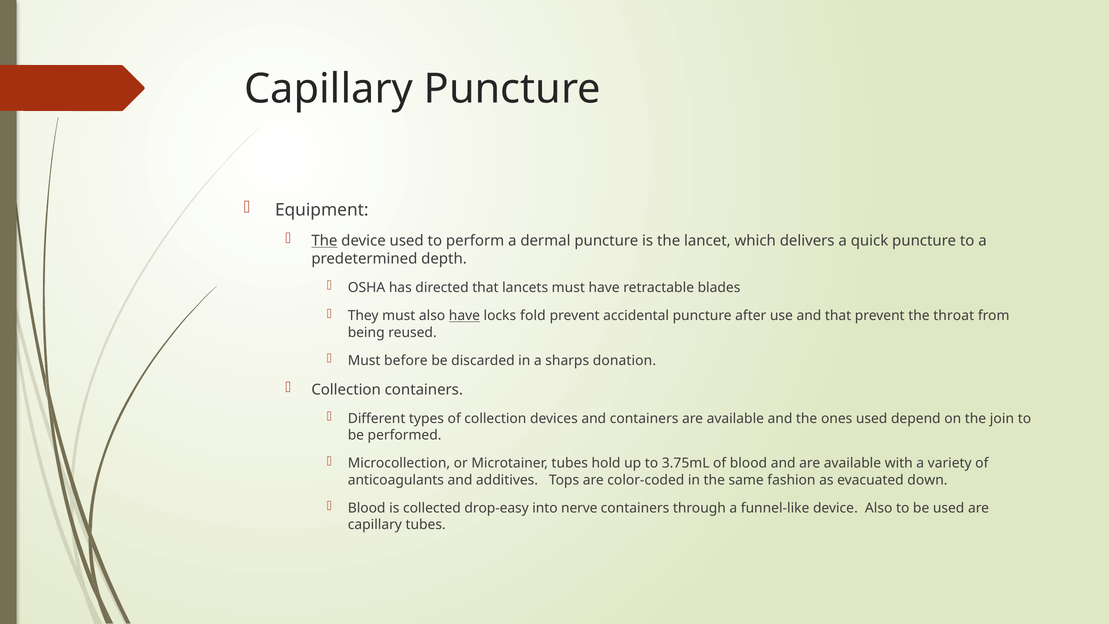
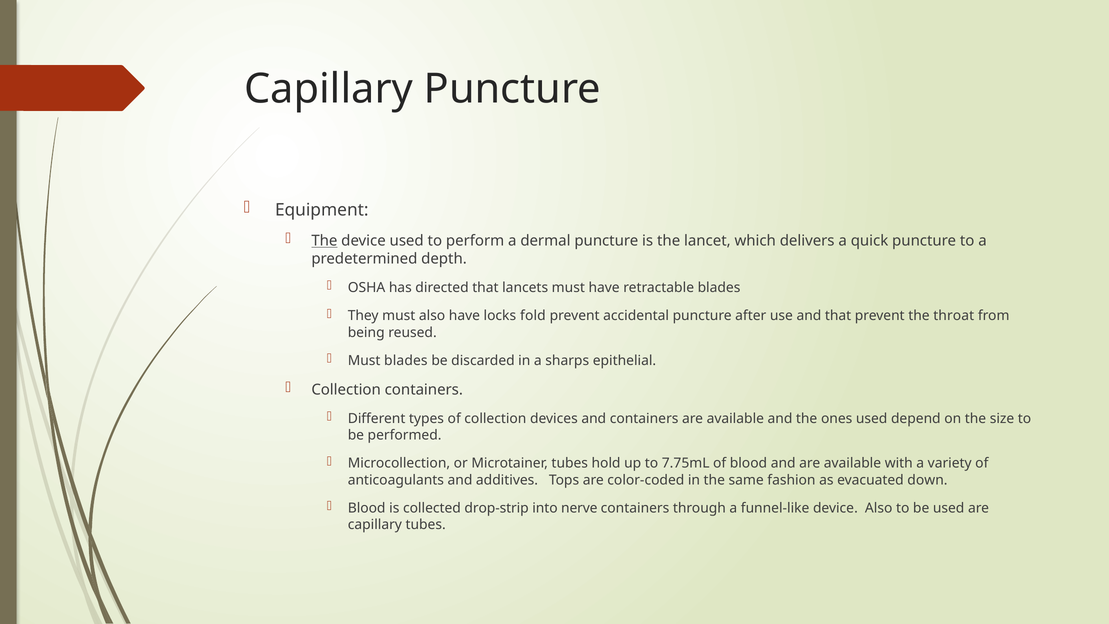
have underline: present -> none (464, 316)
Must before: before -> blades (406, 361)
donation: donation -> epithelial (625, 361)
join: join -> size (1002, 418)
3.75mL: 3.75mL -> 7.75mL (686, 463)
drop-easy: drop-easy -> drop-strip (497, 508)
